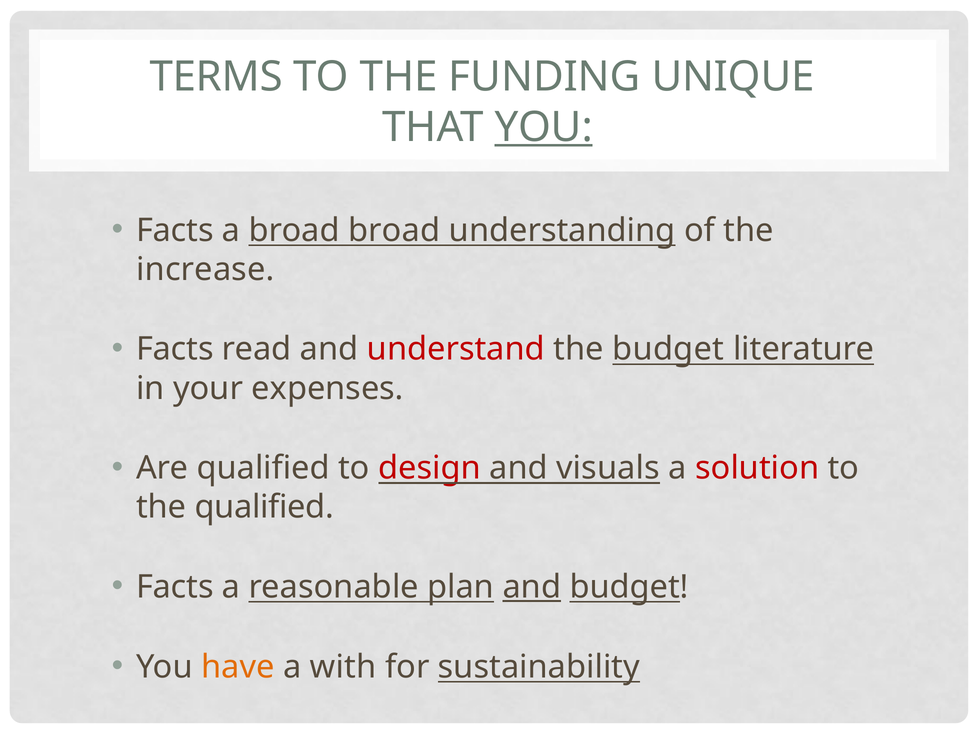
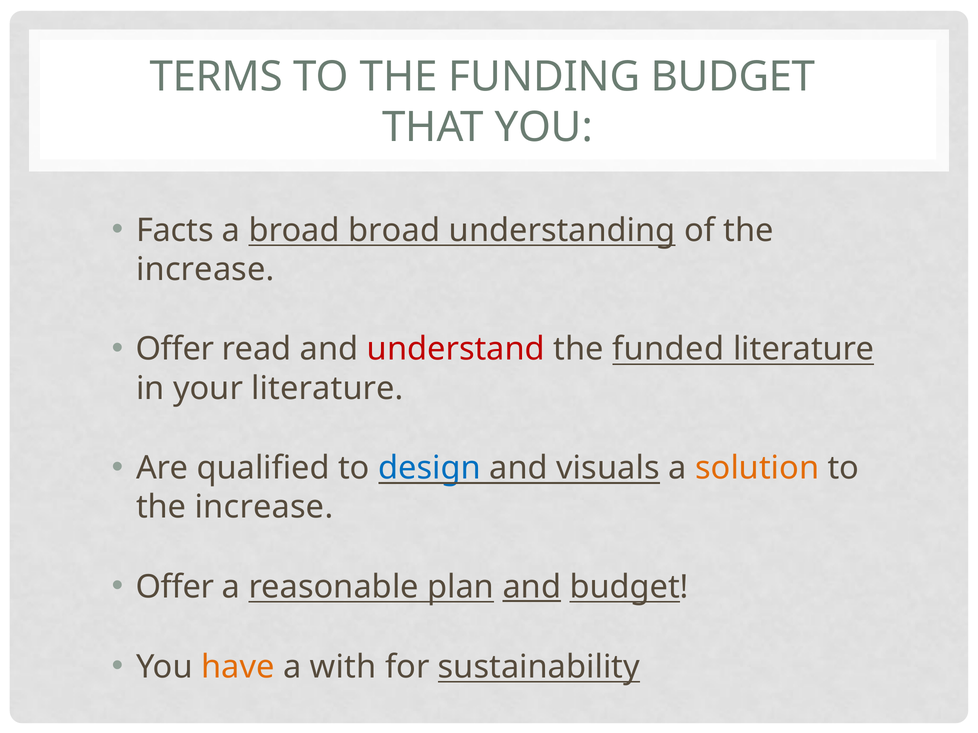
FUNDING UNIQUE: UNIQUE -> BUDGET (733, 77)
YOU underline: present -> none (544, 127)
Facts: Facts -> Offer (175, 349)
the budget: budget -> funded (668, 349)
your expenses: expenses -> literature (328, 389)
design colour: red -> blue (430, 468)
solution colour: red -> orange (757, 468)
qualified: qualified -> increase (264, 508)
Facts: Facts -> Offer (175, 587)
